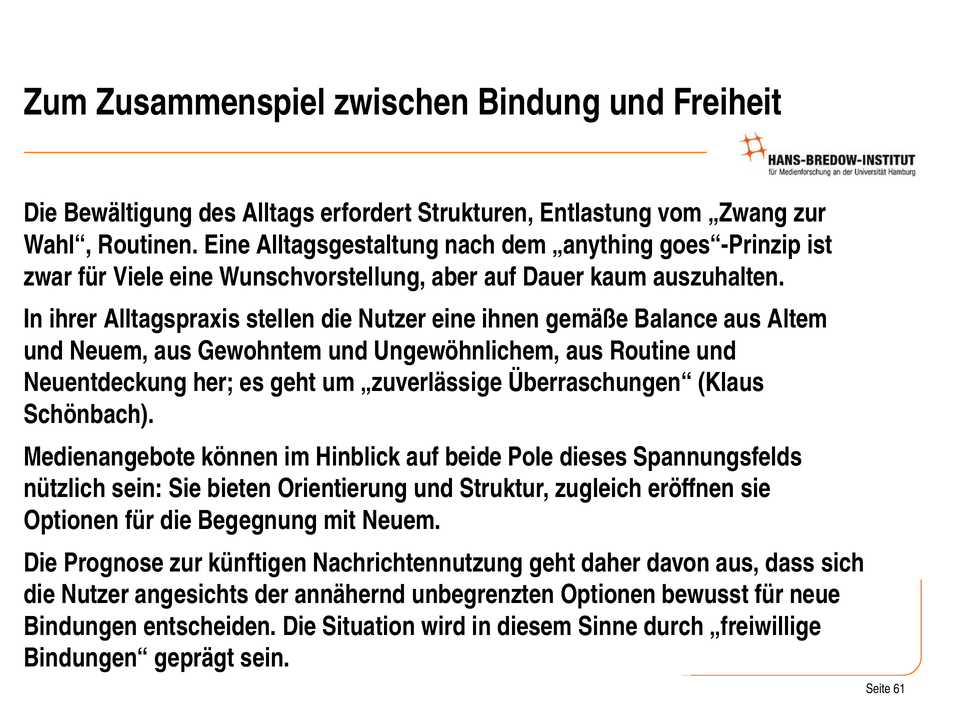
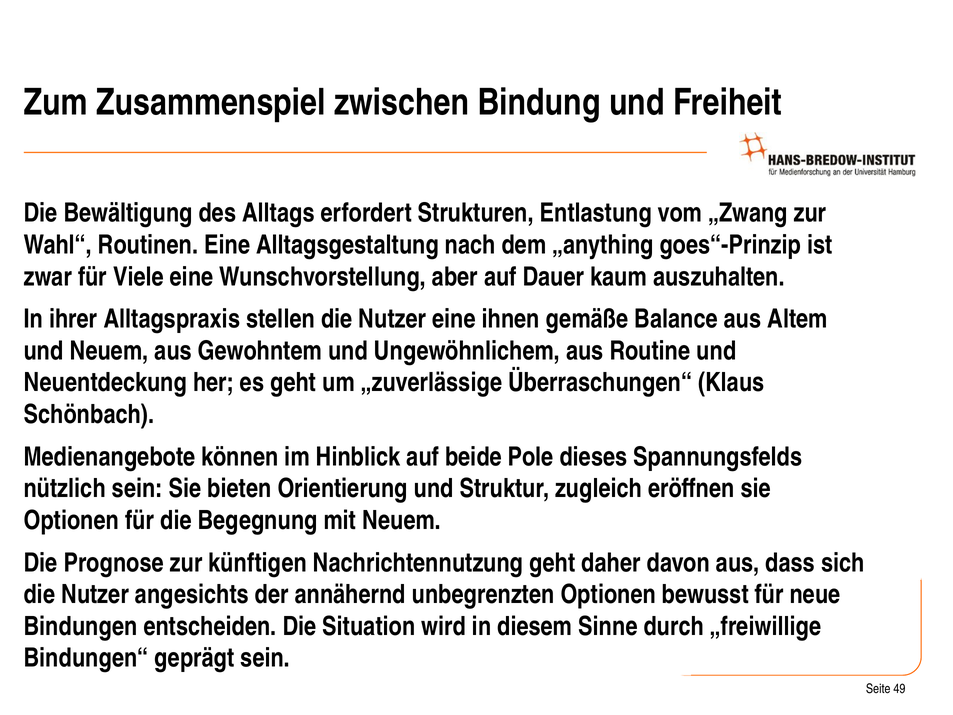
61: 61 -> 49 (899, 689)
